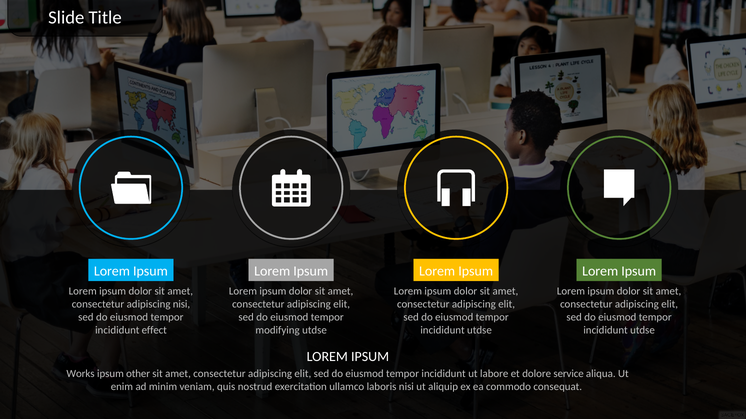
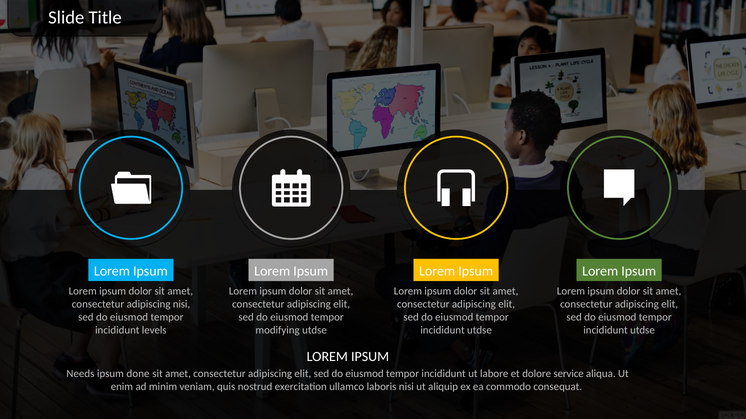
effect: effect -> levels (154, 331)
Works: Works -> Needs (80, 374)
other: other -> done (138, 374)
